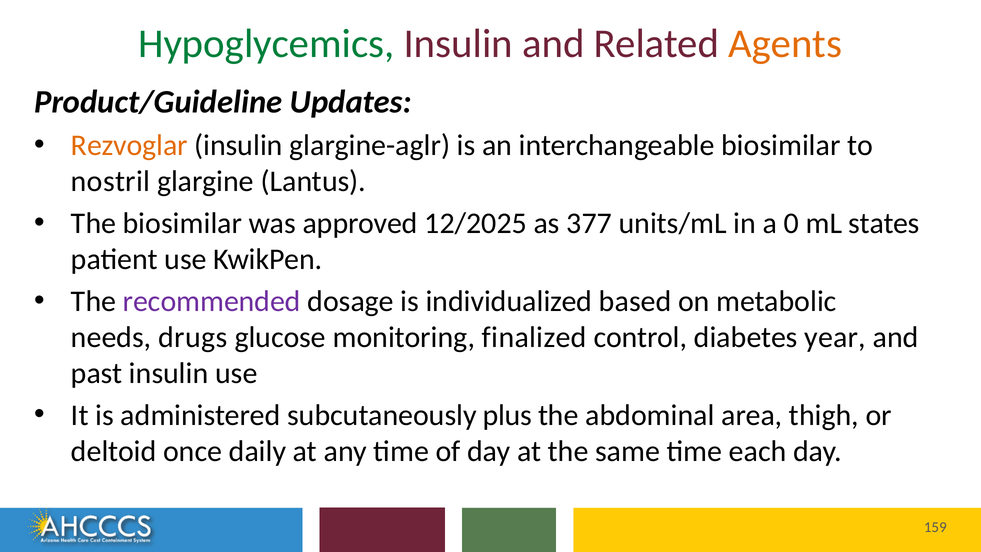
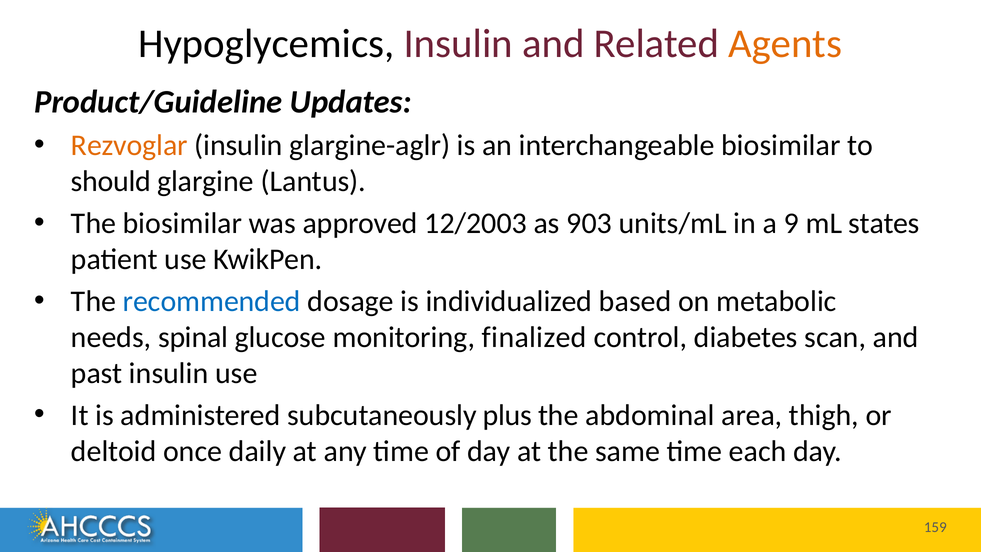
Hypoglycemics colour: green -> black (266, 44)
nostril: nostril -> should (111, 181)
12/2025: 12/2025 -> 12/2003 (476, 223)
377: 377 -> 903 (589, 223)
0: 0 -> 9 (791, 223)
recommended colour: purple -> blue (212, 301)
drugs: drugs -> spinal (193, 337)
year: year -> scan (835, 337)
